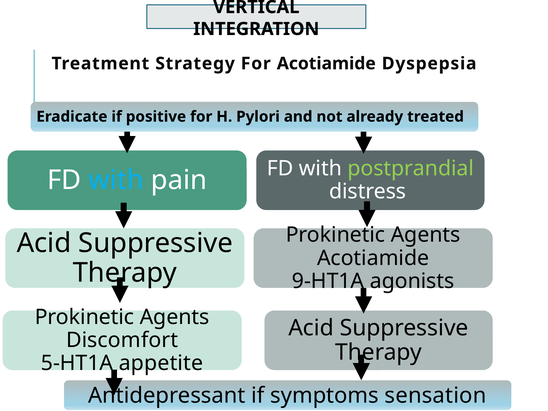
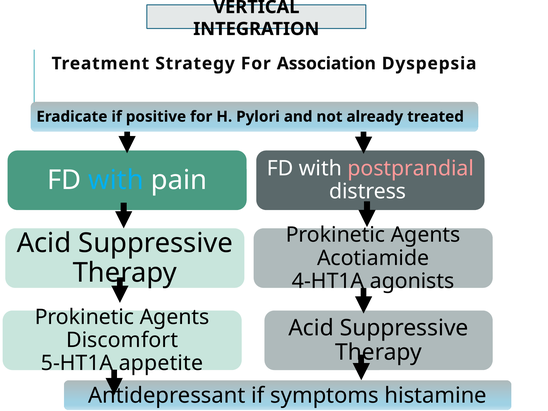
For Acotiamide: Acotiamide -> Association (326, 64)
postprandial colour: light green -> pink (411, 169)
9-HT1A: 9-HT1A -> 4-HT1A (328, 281)
sensation: sensation -> histamine (436, 395)
